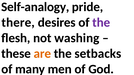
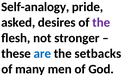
there: there -> asked (18, 23)
washing: washing -> stronger (77, 38)
are colour: orange -> blue (42, 54)
